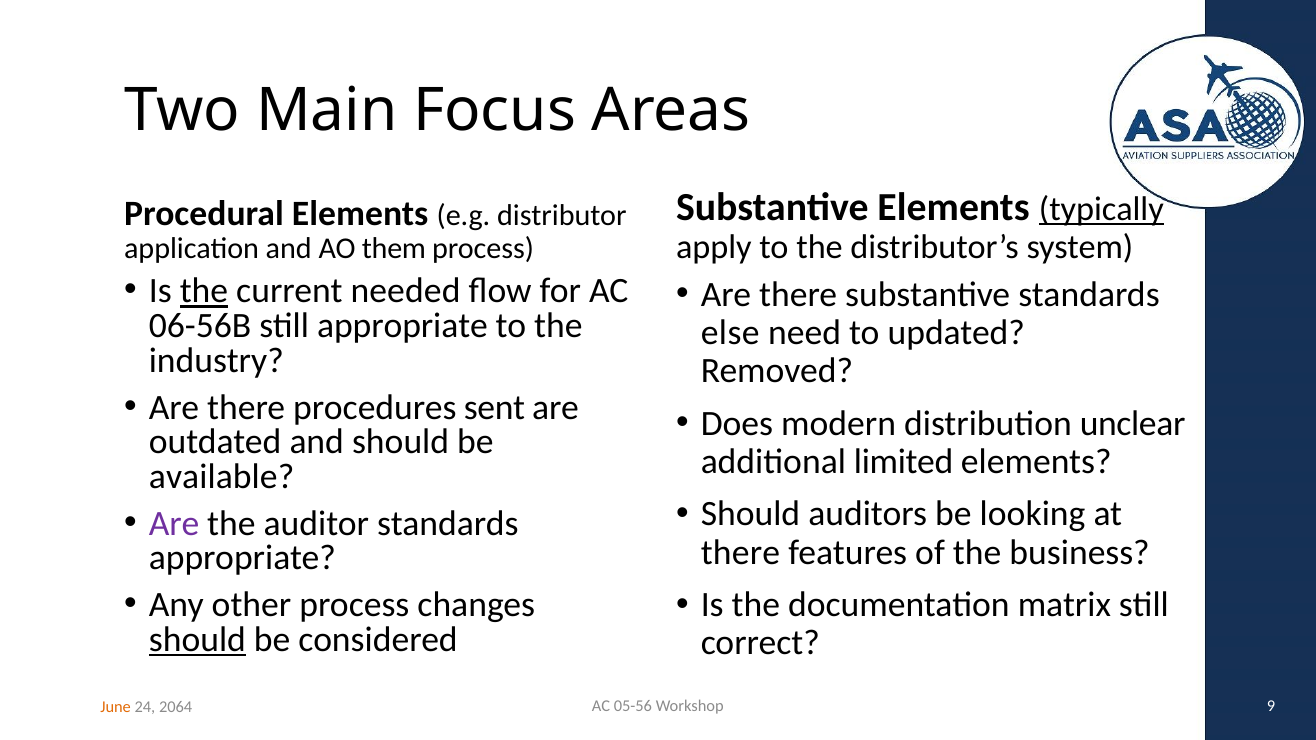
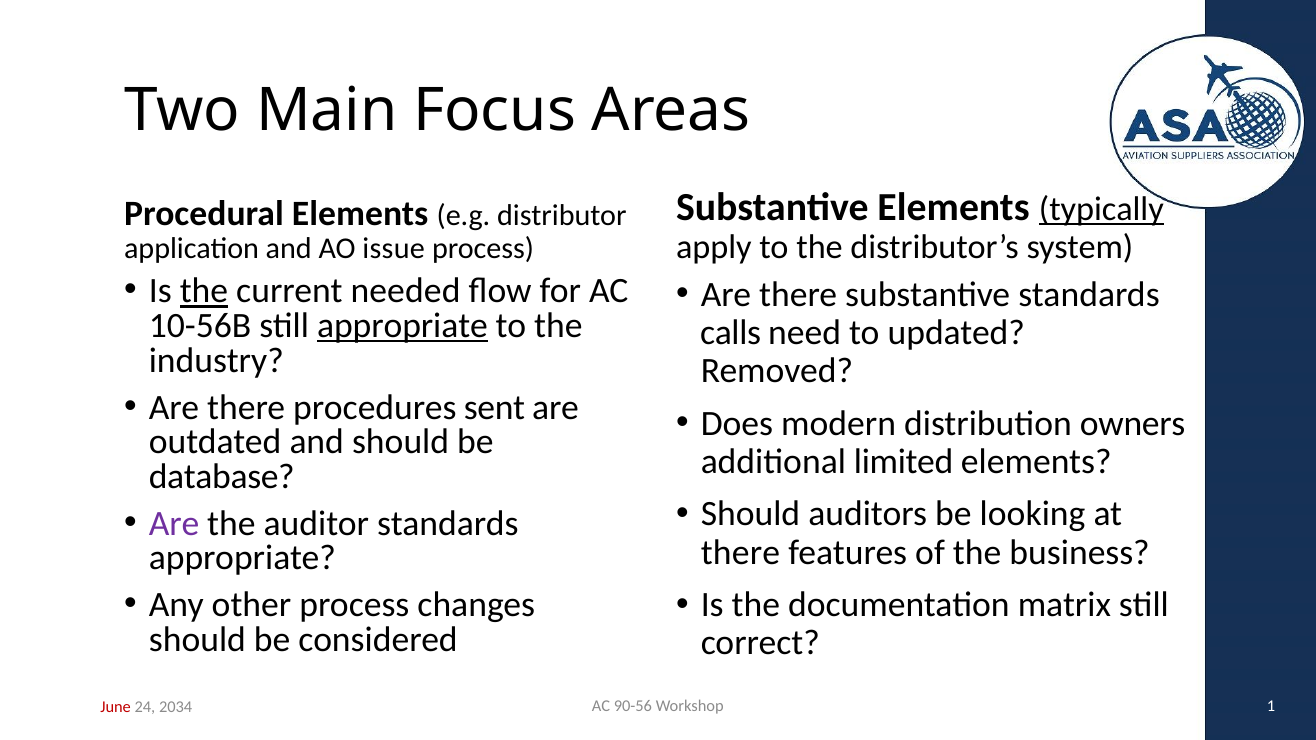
them: them -> issue (394, 249)
06-56B: 06-56B -> 10-56B (200, 326)
appropriate underline: none -> present (402, 326)
else: else -> calls (731, 333)
unclear: unclear -> owners (1133, 423)
available: available -> database (222, 477)
should underline: present -> none (197, 640)
05-56: 05-56 -> 90-56 (633, 707)
9: 9 -> 1 (1271, 707)
June colour: orange -> red (116, 707)
2064: 2064 -> 2034 (176, 707)
